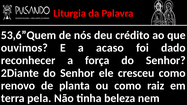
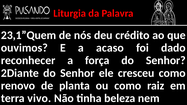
53,6”Quem: 53,6”Quem -> 23,1”Quem (29, 35)
pela: pela -> vivo (39, 98)
